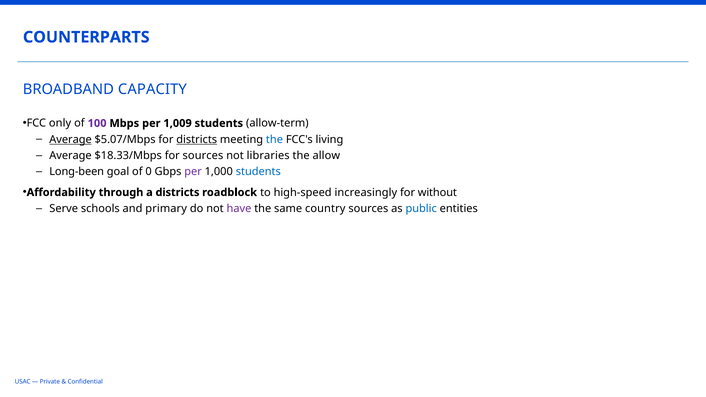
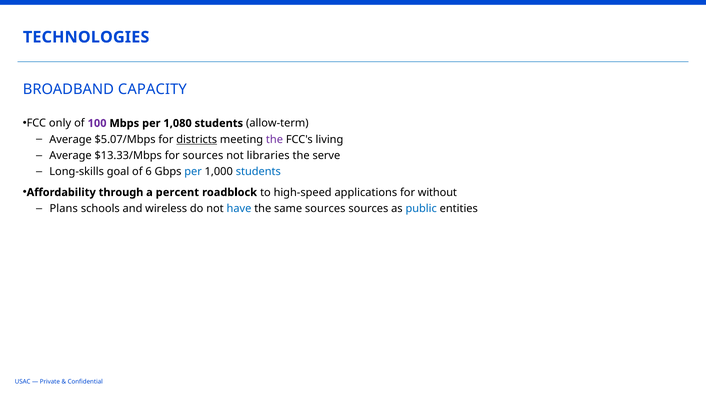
COUNTERPARTS: COUNTERPARTS -> TECHNOLOGIES (86, 37)
1,009: 1,009 -> 1,080 (178, 123)
Average underline: present -> none (71, 139)
the colour: blue -> purple (275, 139)
$18.33/Mbps: $18.33/Mbps -> $13.33/Mbps (128, 156)
allow: allow -> serve (326, 156)
Long-been: Long-been -> Long-skills (77, 172)
0: 0 -> 6 (149, 172)
per colour: purple -> blue (193, 172)
a districts: districts -> percent (177, 192)
increasingly: increasingly -> applications (366, 192)
Serve: Serve -> Plans (64, 209)
primary: primary -> wireless (166, 209)
have colour: purple -> blue (239, 209)
same country: country -> sources (325, 209)
